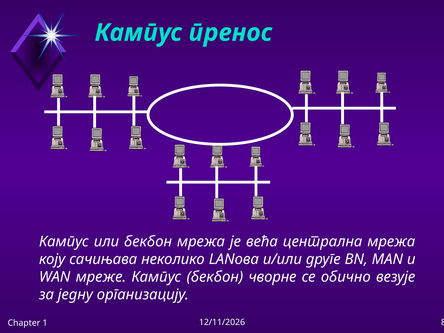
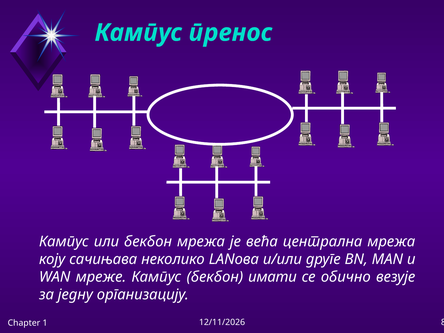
чворне: чворне -> имати (272, 277)
